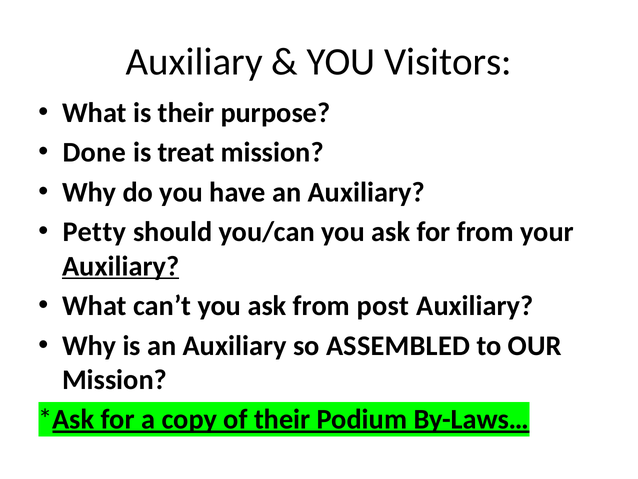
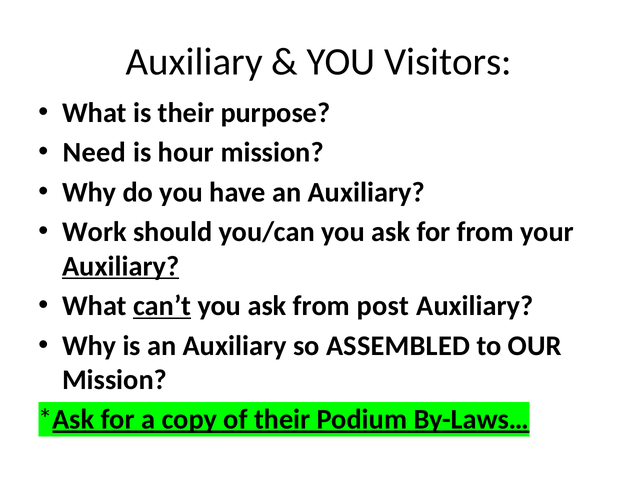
Done: Done -> Need (94, 152)
treat: treat -> hour (186, 152)
Petty: Petty -> Work (94, 232)
can’t underline: none -> present (162, 306)
